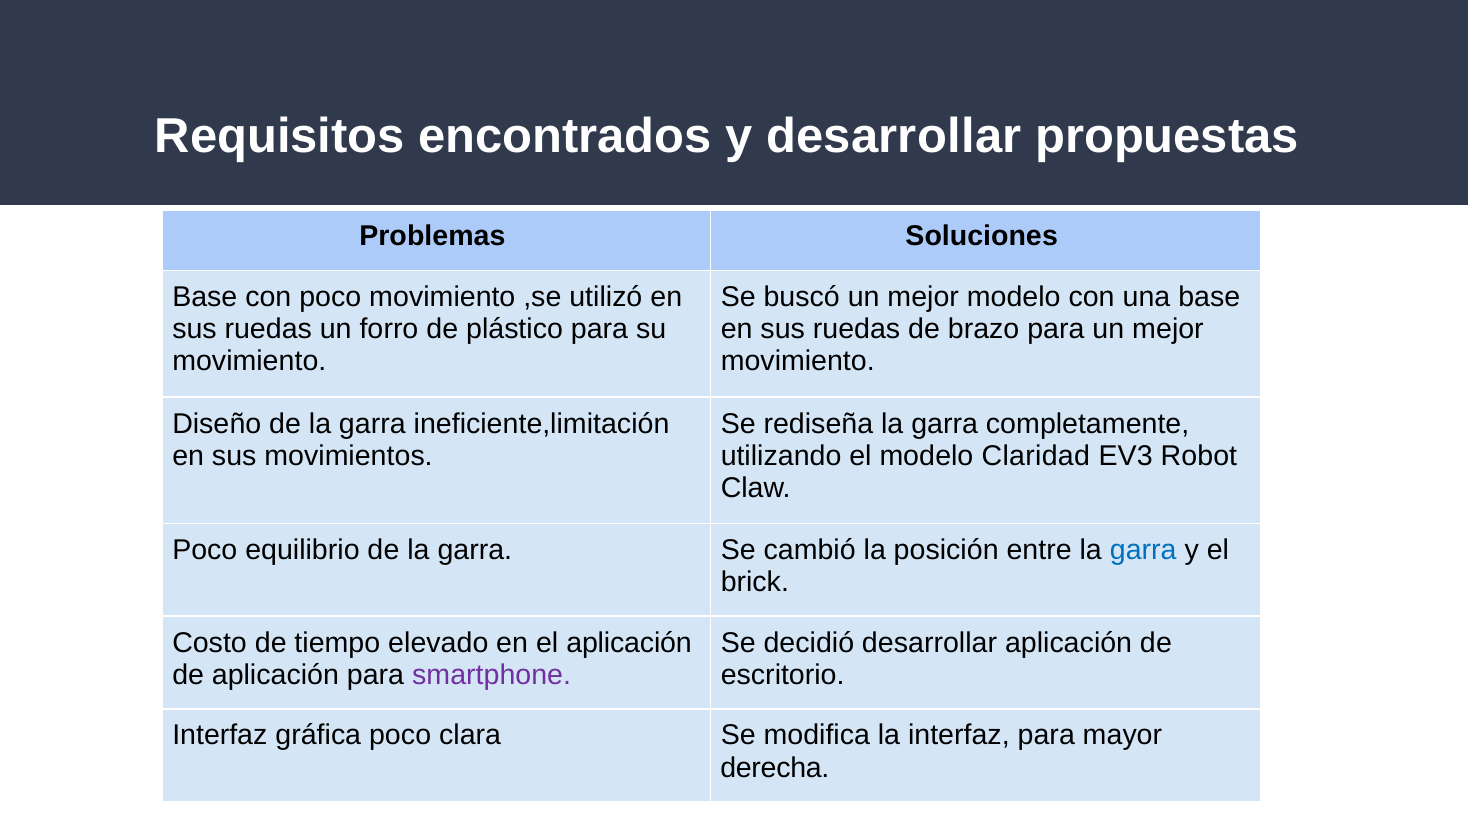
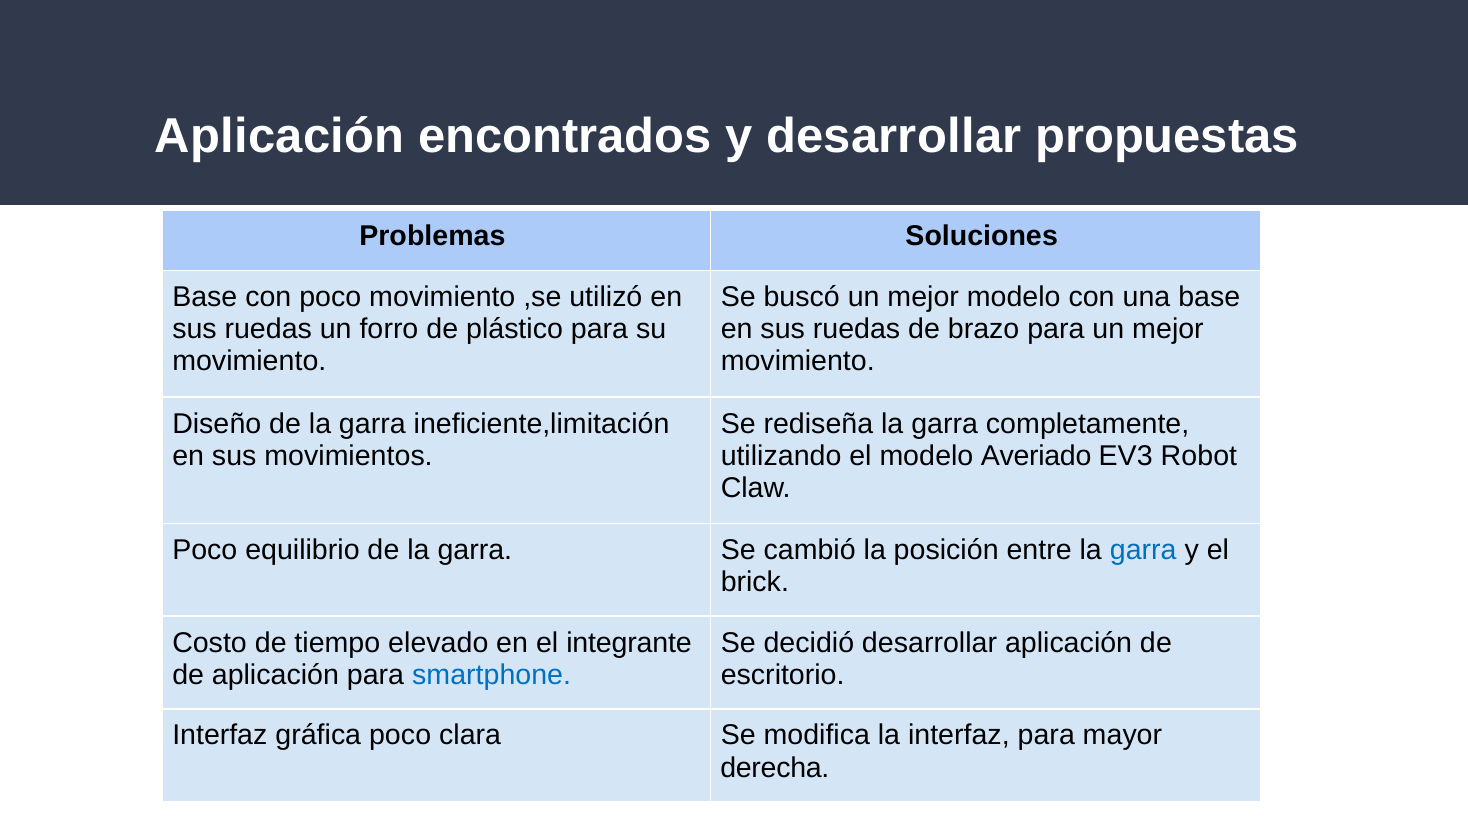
Requisitos: Requisitos -> Aplicación (280, 137)
Claridad: Claridad -> Averiado (1036, 456)
el aplicación: aplicación -> integrante (629, 643)
smartphone colour: purple -> blue (492, 675)
